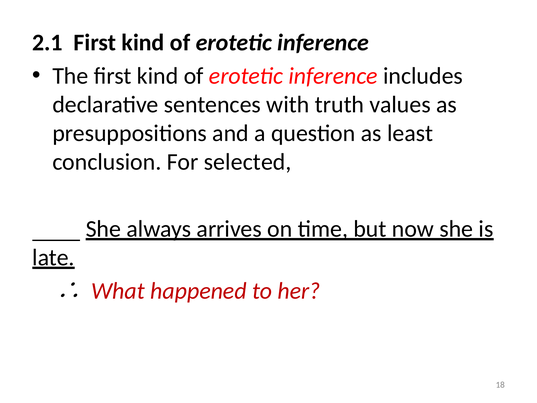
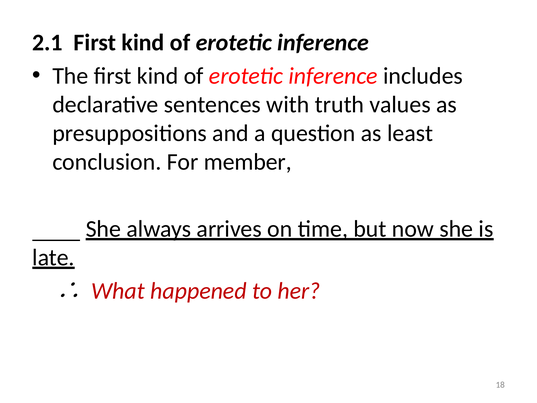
selected: selected -> member (248, 162)
